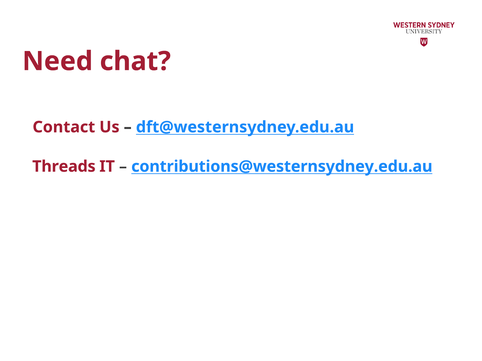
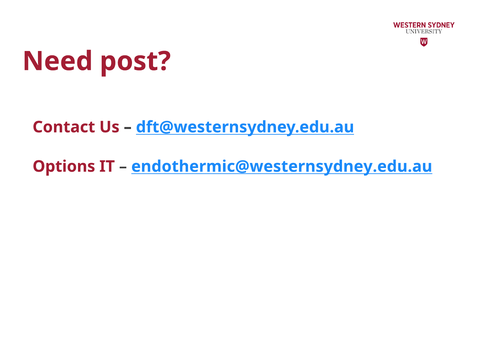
chat: chat -> post (135, 61)
Threads: Threads -> Options (64, 167)
contributions@westernsydney.edu.au: contributions@westernsydney.edu.au -> endothermic@westernsydney.edu.au (282, 167)
